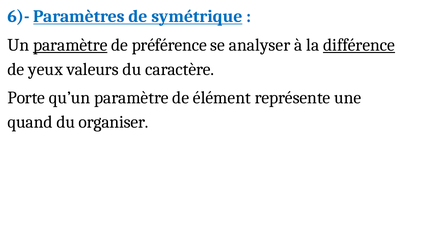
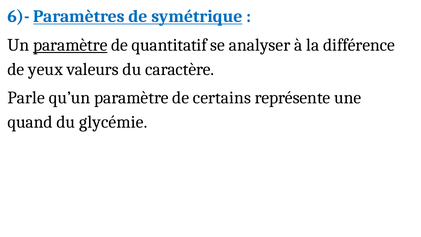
préférence: préférence -> quantitatif (169, 45)
différence underline: present -> none (359, 45)
Porte: Porte -> Parle (26, 98)
élément: élément -> certains (222, 98)
organiser: organiser -> glycémie (113, 122)
